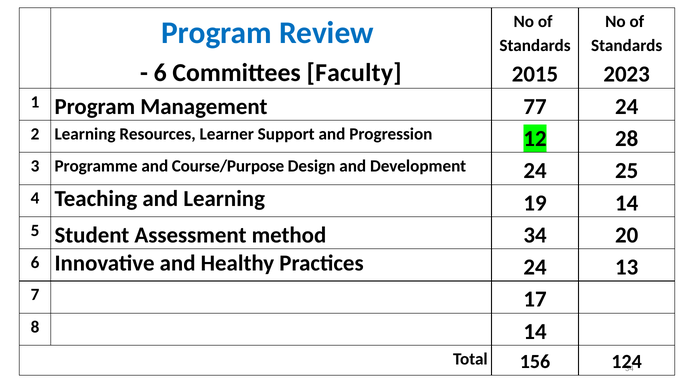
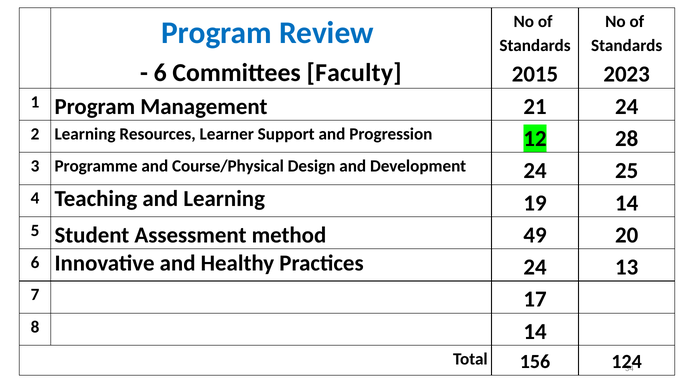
77: 77 -> 21 (535, 106)
Course/Purpose: Course/Purpose -> Course/Physical (228, 166)
method 34: 34 -> 49 (535, 235)
